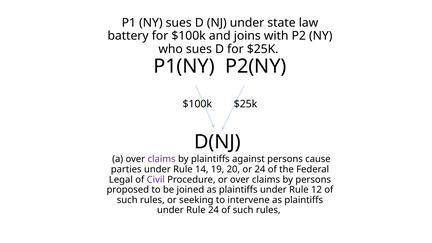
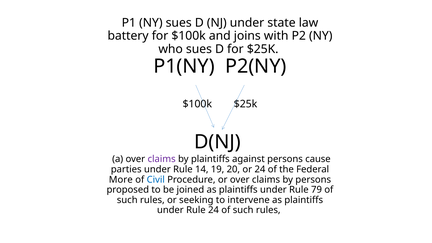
Legal: Legal -> More (121, 180)
Civil colour: purple -> blue (156, 180)
12: 12 -> 79 (317, 190)
